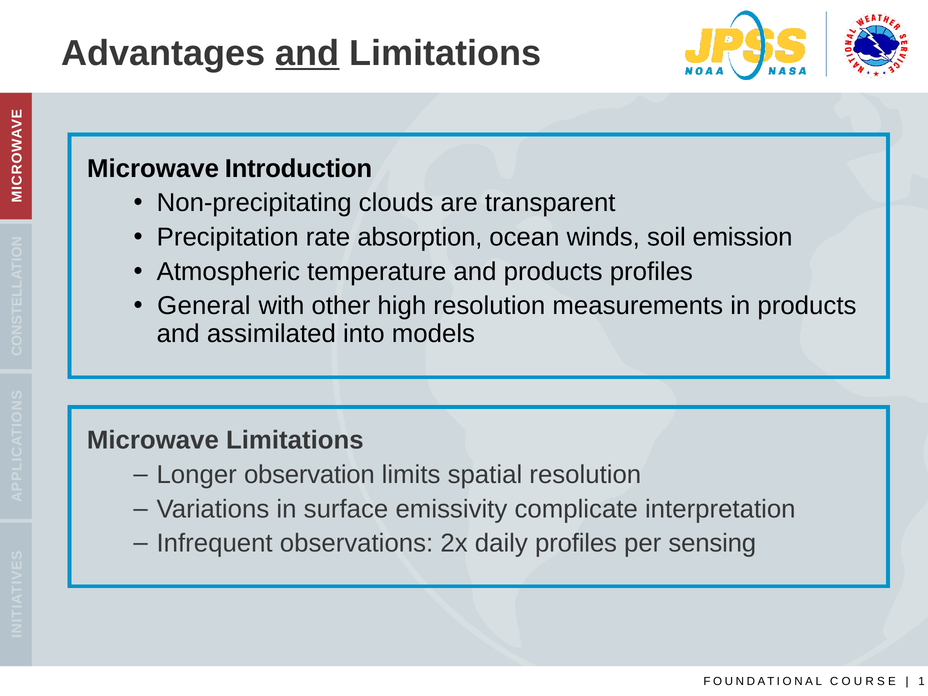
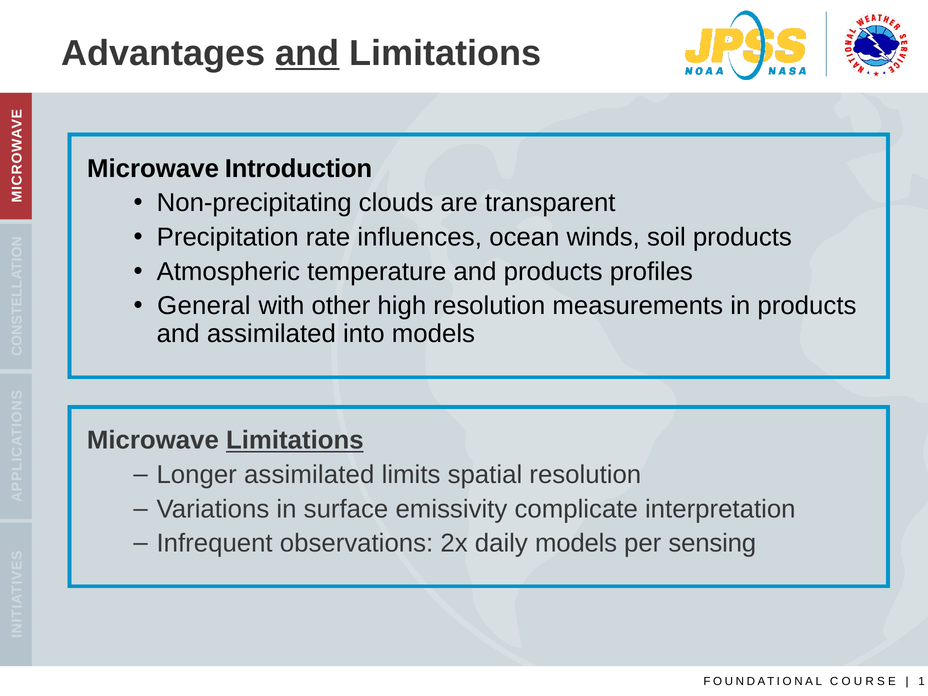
absorption: absorption -> influences (420, 237)
soil emission: emission -> products (742, 237)
Limitations underline: none -> present (295, 440)
Longer observation: observation -> assimilated (309, 475)
daily profiles: profiles -> models (576, 543)
